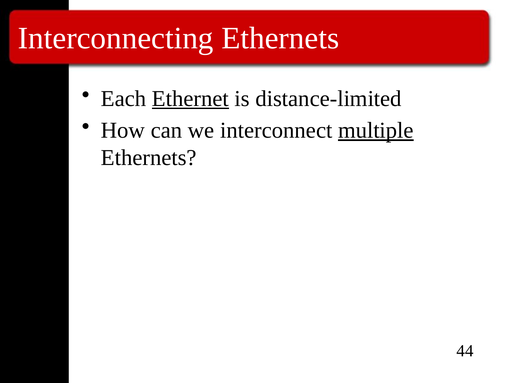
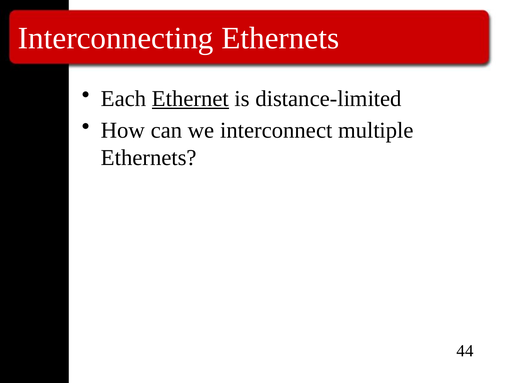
multiple underline: present -> none (376, 130)
